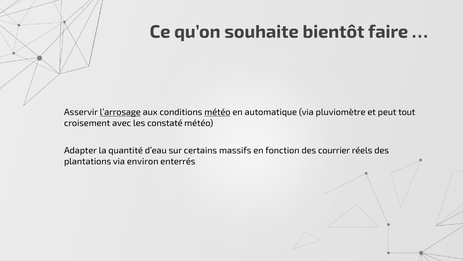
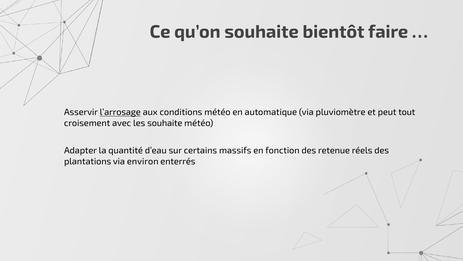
météo underline: present -> none (217, 112)
les constaté: constaté -> souhaite (165, 123)
courrier: courrier -> retenue (334, 150)
